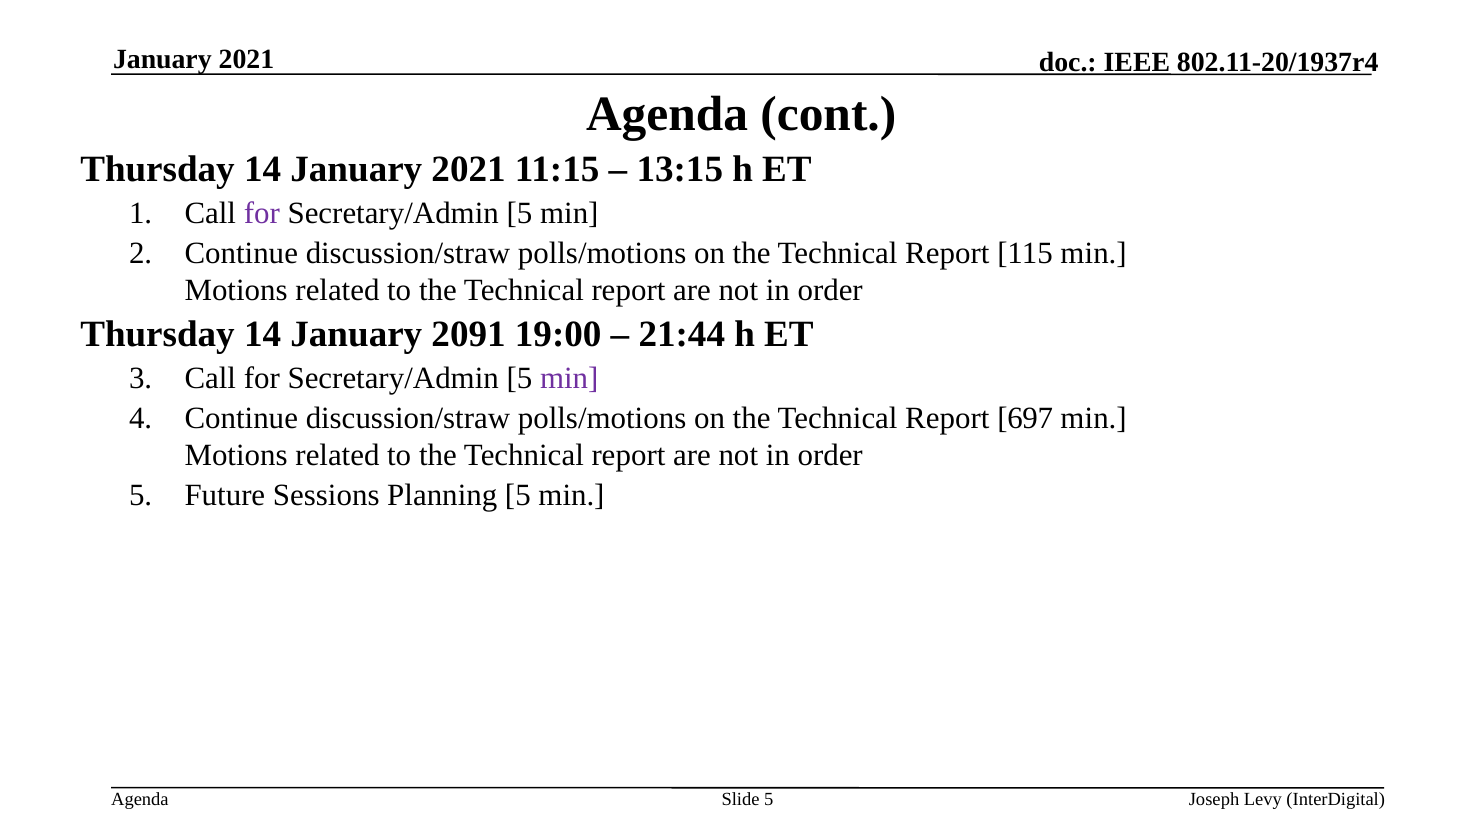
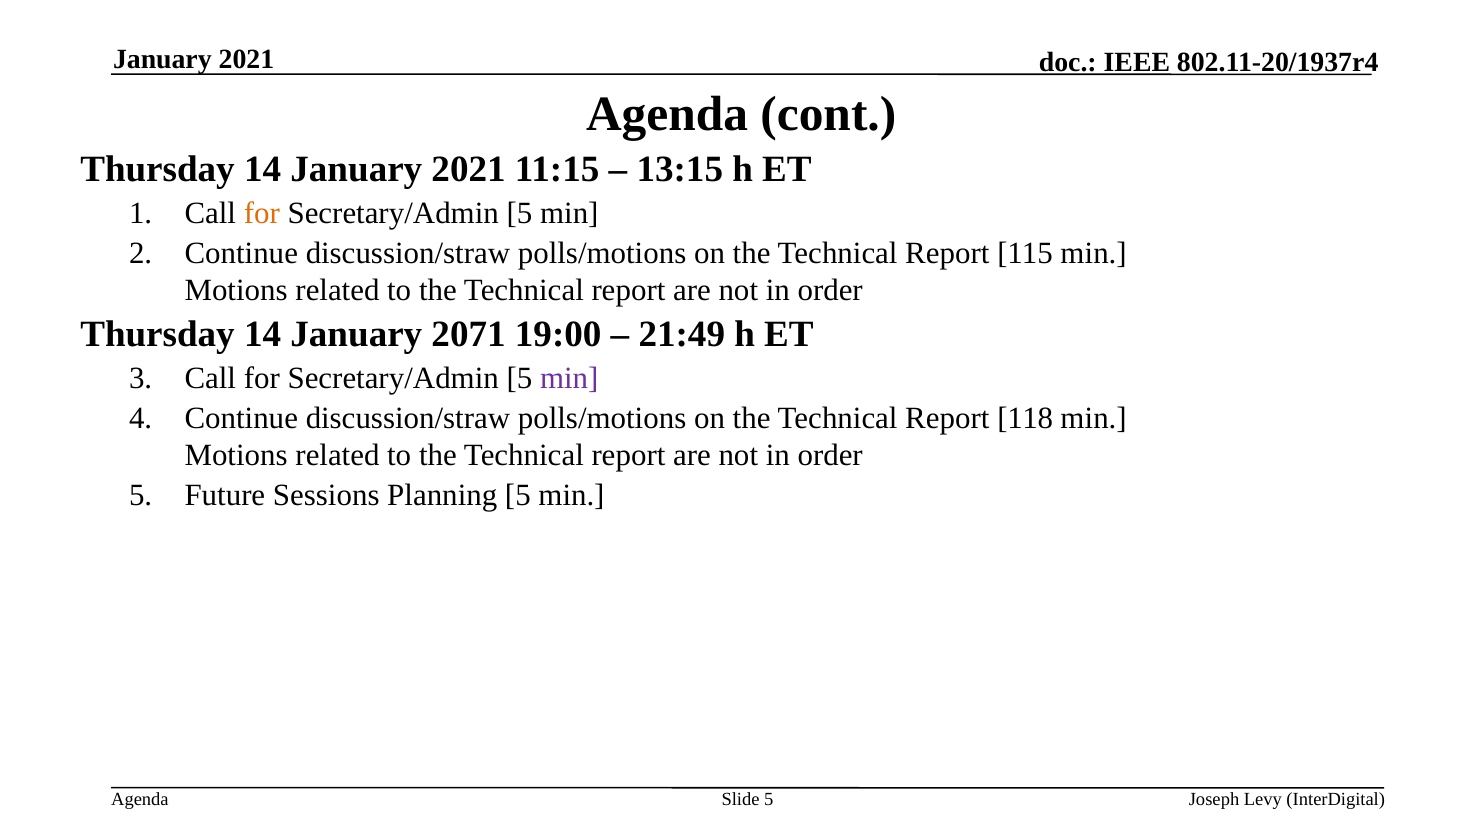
for colour: purple -> orange (262, 213)
2091: 2091 -> 2071 (469, 335)
21:44: 21:44 -> 21:49 (682, 335)
697: 697 -> 118 (1025, 418)
